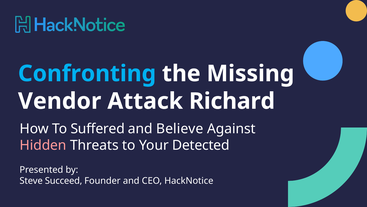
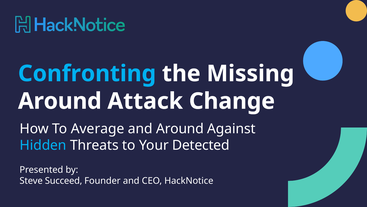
Vendor: Vendor -> Around (60, 101)
Richard: Richard -> Change (232, 101)
Suffered: Suffered -> Average (98, 128)
and Believe: Believe -> Around (180, 128)
Hidden colour: pink -> light blue (43, 145)
